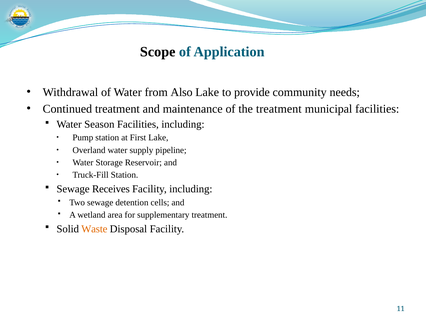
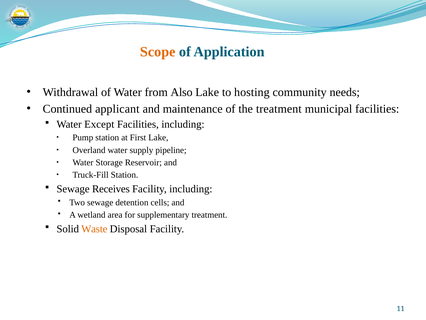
Scope colour: black -> orange (158, 52)
provide: provide -> hosting (252, 92)
Continued treatment: treatment -> applicant (117, 109)
Season: Season -> Except (99, 124)
